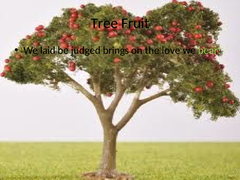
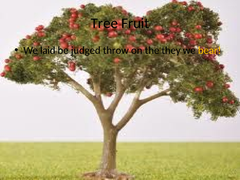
brings: brings -> throw (116, 50)
love: love -> they (171, 50)
bear colour: light green -> yellow (210, 50)
